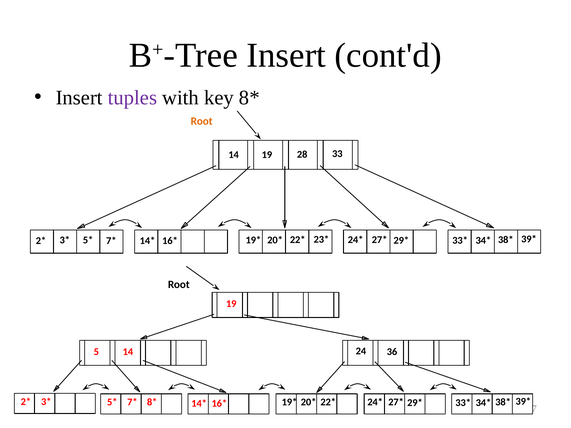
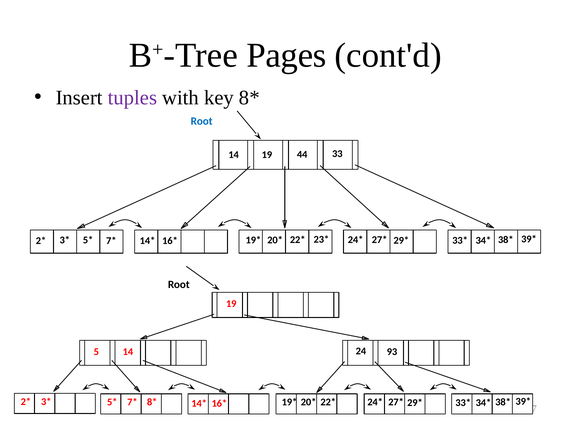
B+-Tree Insert: Insert -> Pages (286, 55)
Root colour: orange -> blue (202, 121)
28: 28 -> 44 (302, 155)
36: 36 -> 93 (392, 352)
